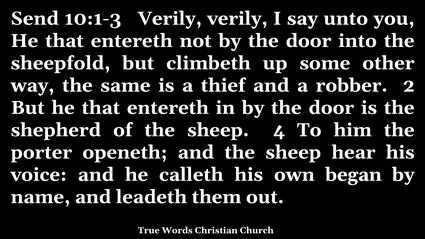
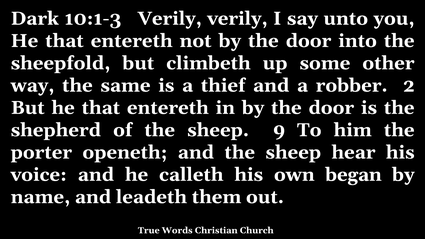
Send: Send -> Dark (35, 19)
4: 4 -> 9 (279, 130)
